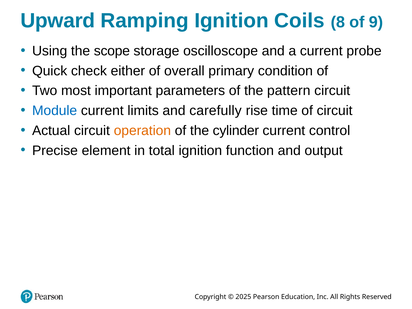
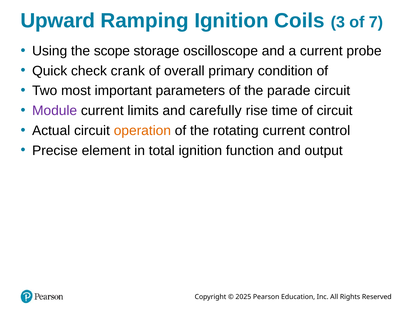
8: 8 -> 3 (338, 22)
9: 9 -> 7 (376, 22)
either: either -> crank (128, 71)
pattern: pattern -> parade (289, 91)
Module colour: blue -> purple (55, 111)
cylinder: cylinder -> rotating (236, 131)
